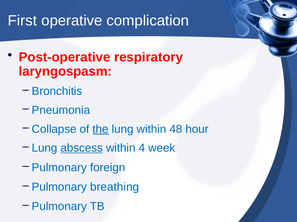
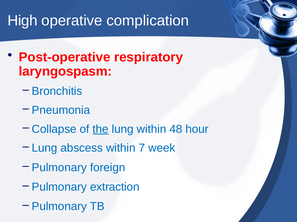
First: First -> High (23, 21)
abscess underline: present -> none (82, 148)
4: 4 -> 7 (142, 148)
breathing: breathing -> extraction (115, 188)
